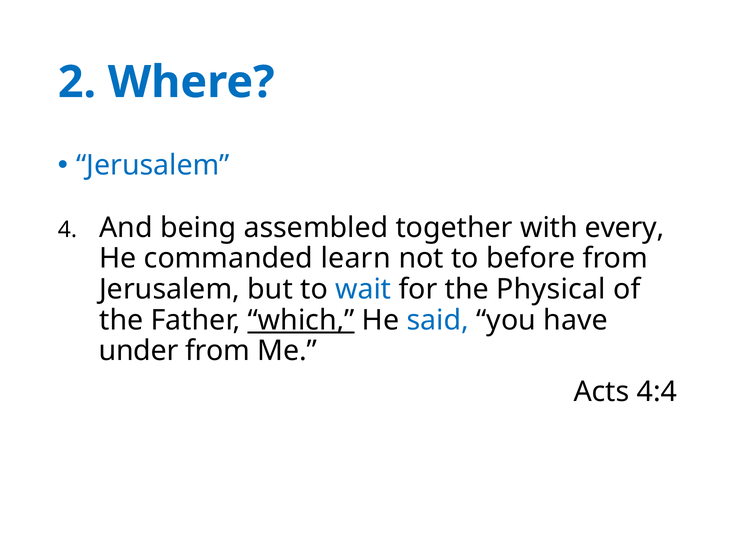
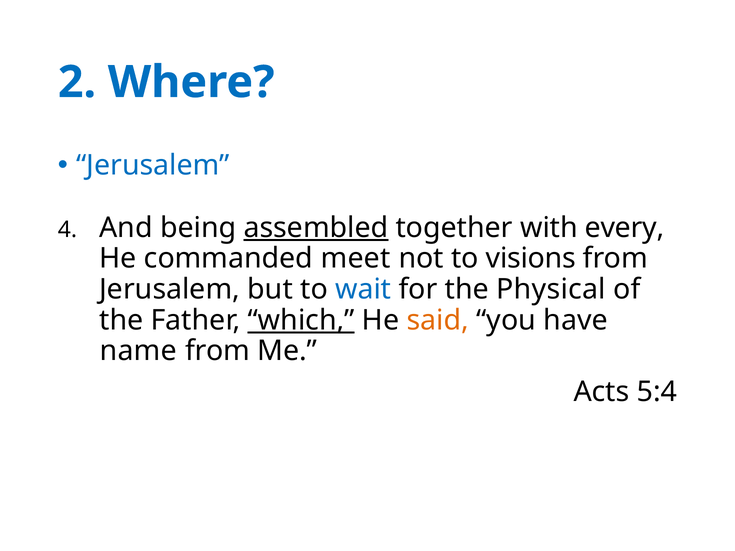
assembled underline: none -> present (316, 228)
learn: learn -> meet (356, 259)
before: before -> visions (531, 259)
said colour: blue -> orange (438, 320)
under: under -> name (138, 351)
4:4: 4:4 -> 5:4 (657, 392)
